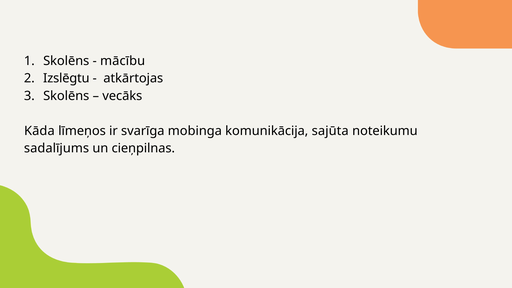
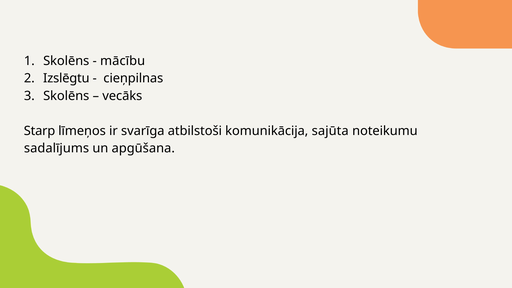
atkārtojas: atkārtojas -> cieņpilnas (133, 78)
Kāda: Kāda -> Starp (40, 131)
mobinga: mobinga -> atbilstoši (195, 131)
cieņpilnas: cieņpilnas -> apgūšana (143, 148)
